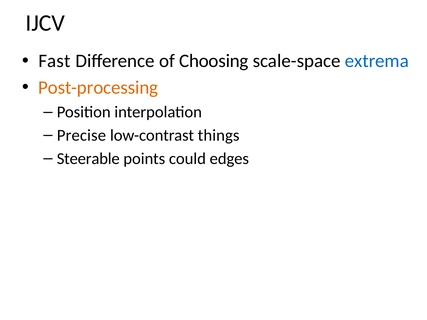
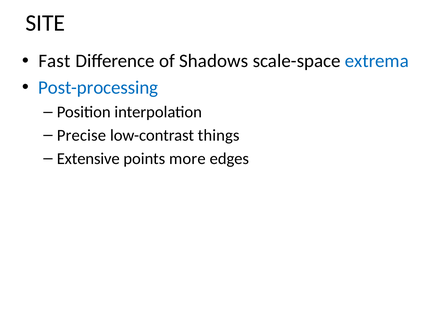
IJCV: IJCV -> SITE (45, 23)
Choosing: Choosing -> Shadows (214, 61)
Post-processing colour: orange -> blue (98, 88)
Steerable: Steerable -> Extensive (88, 159)
could: could -> more (187, 159)
